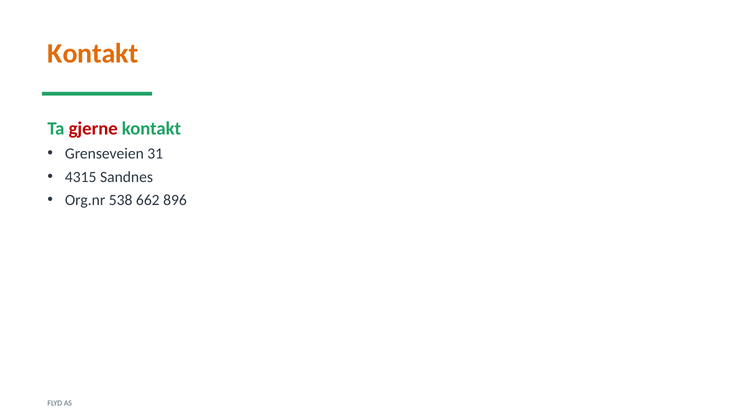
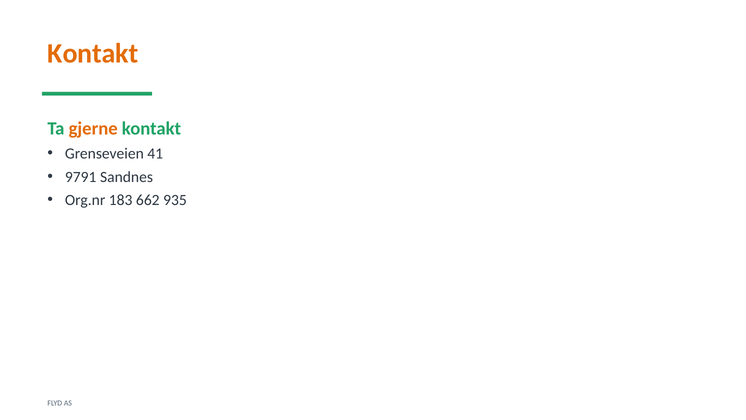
gjerne colour: red -> orange (93, 128)
31: 31 -> 41 (155, 153)
4315: 4315 -> 9791 (81, 177)
538: 538 -> 183 (121, 200)
896: 896 -> 935 (175, 200)
